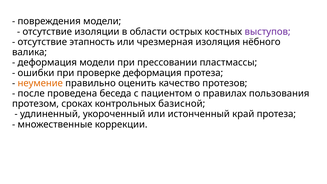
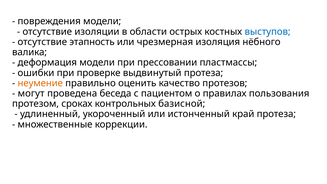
выступов colour: purple -> blue (268, 32)
проверке деформация: деформация -> выдвинутый (152, 73)
после: после -> могут (31, 93)
